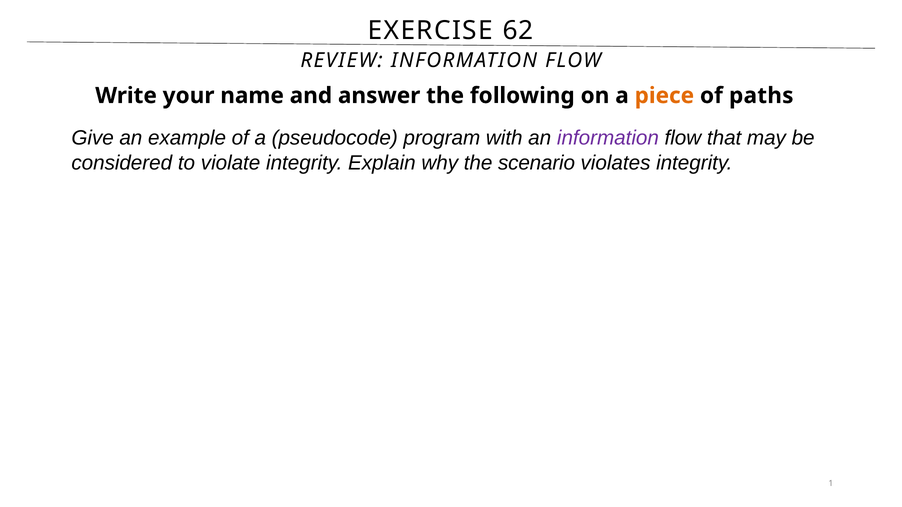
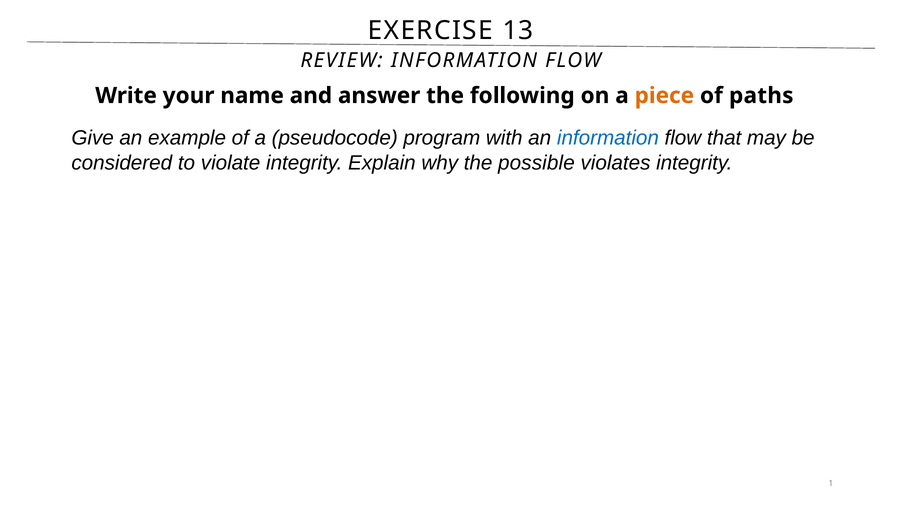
62: 62 -> 13 (518, 31)
information colour: purple -> blue (608, 138)
scenario: scenario -> possible (536, 163)
